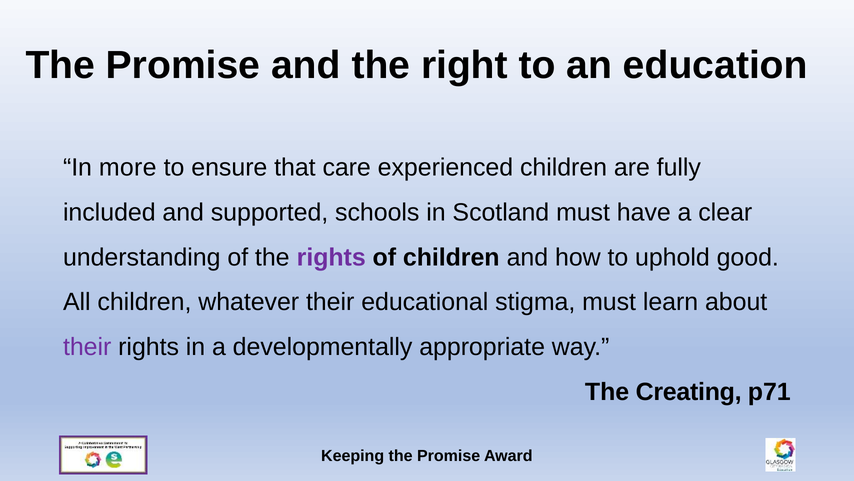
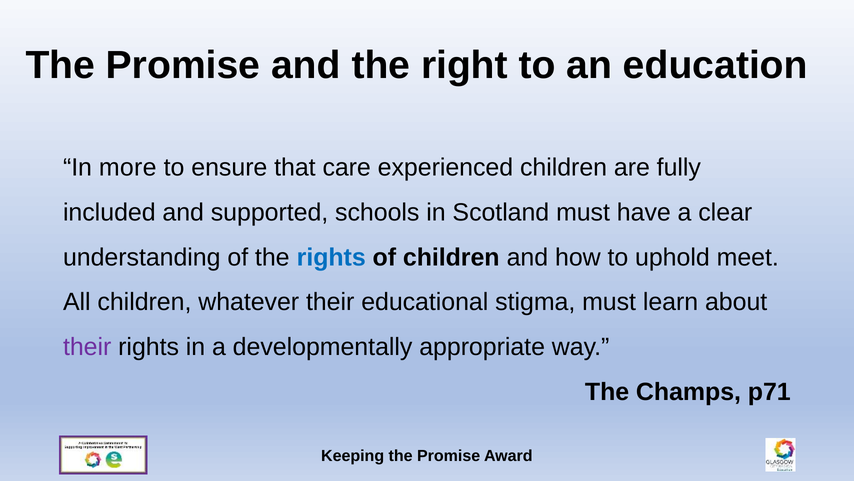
rights colour: purple -> blue (331, 257)
good: good -> meet (748, 257)
Creating: Creating -> Champs (689, 392)
